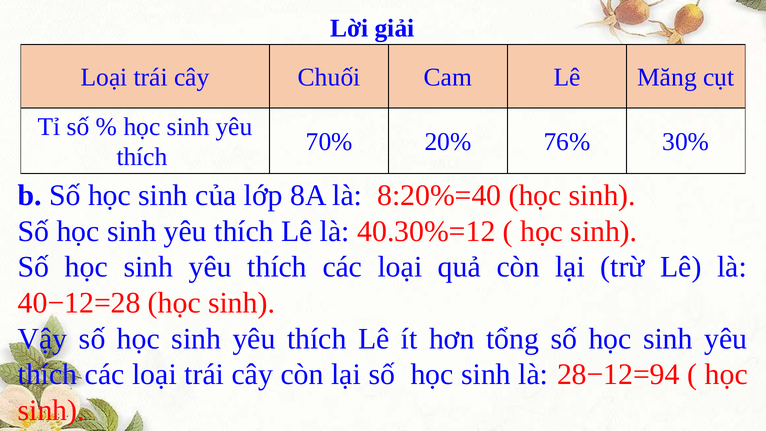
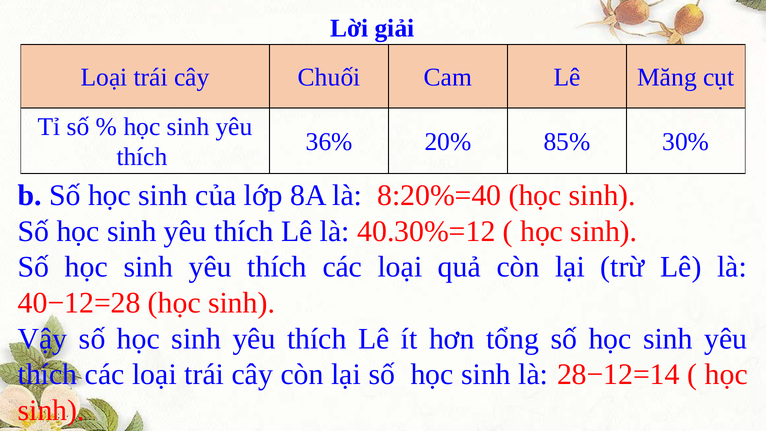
70%: 70% -> 36% (329, 142)
76%: 76% -> 85% (567, 142)
28−12=94: 28−12=94 -> 28−12=14 (618, 374)
